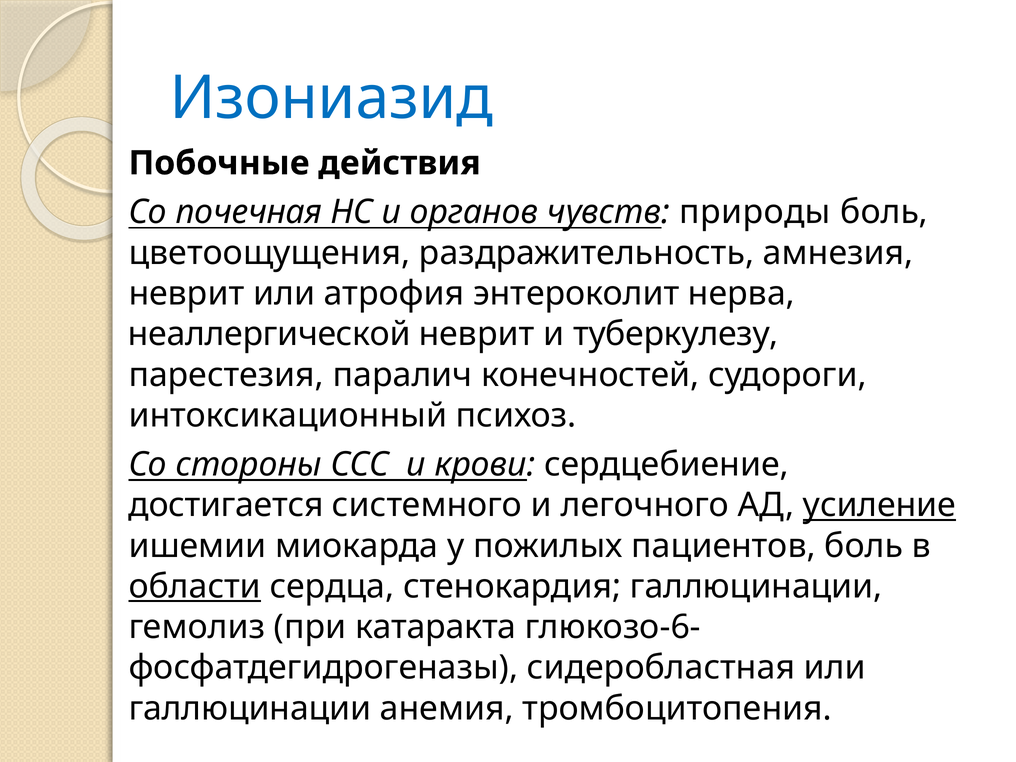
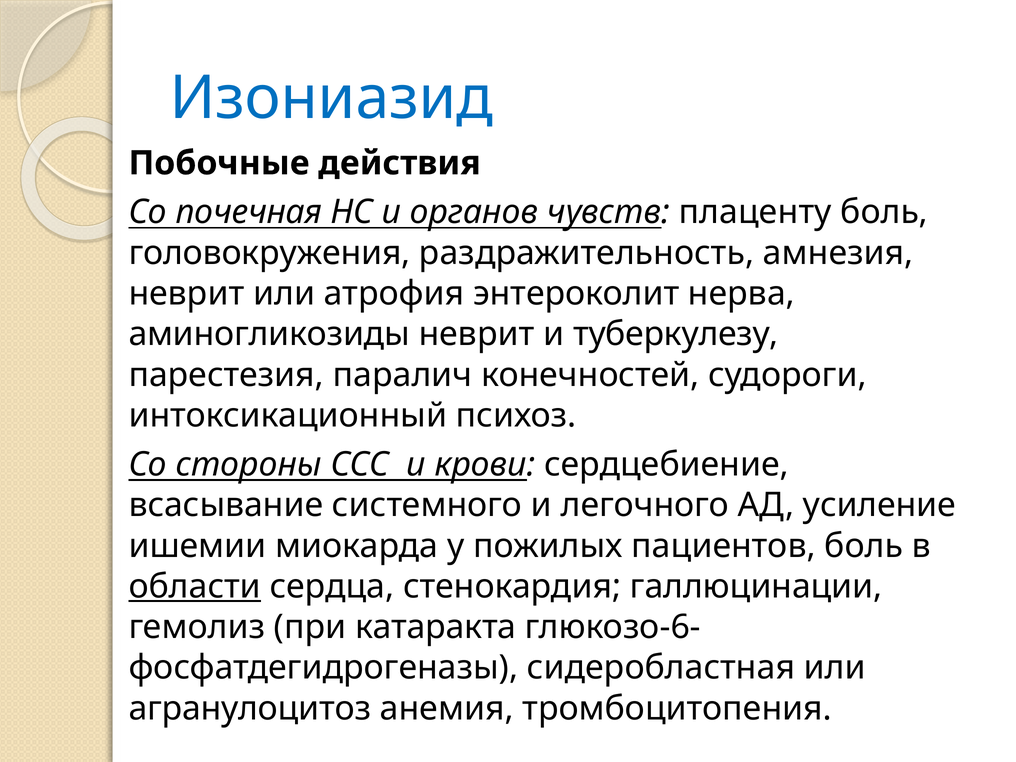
природы: природы -> плаценту (755, 212)
цветоощущения: цветоощущения -> головокружения (269, 253)
неаллергической: неаллергической -> аминогликозиды (269, 334)
достигается: достигается -> всасывание (226, 505)
усиление underline: present -> none (879, 505)
галлюцинации: галлюцинации -> агранулоцитоз (250, 708)
